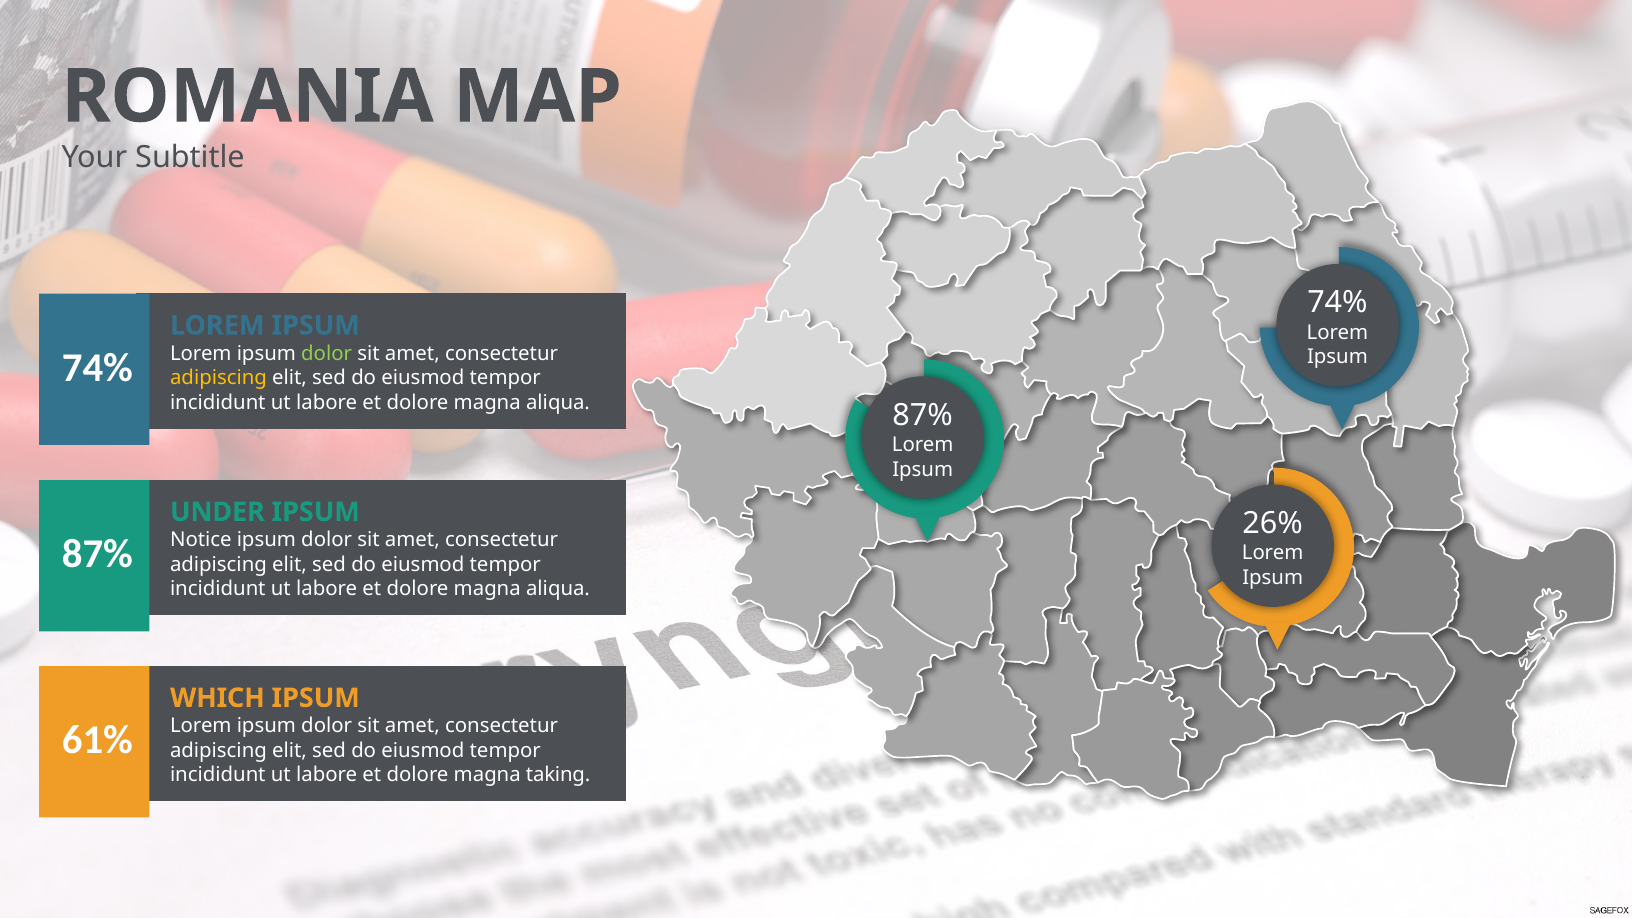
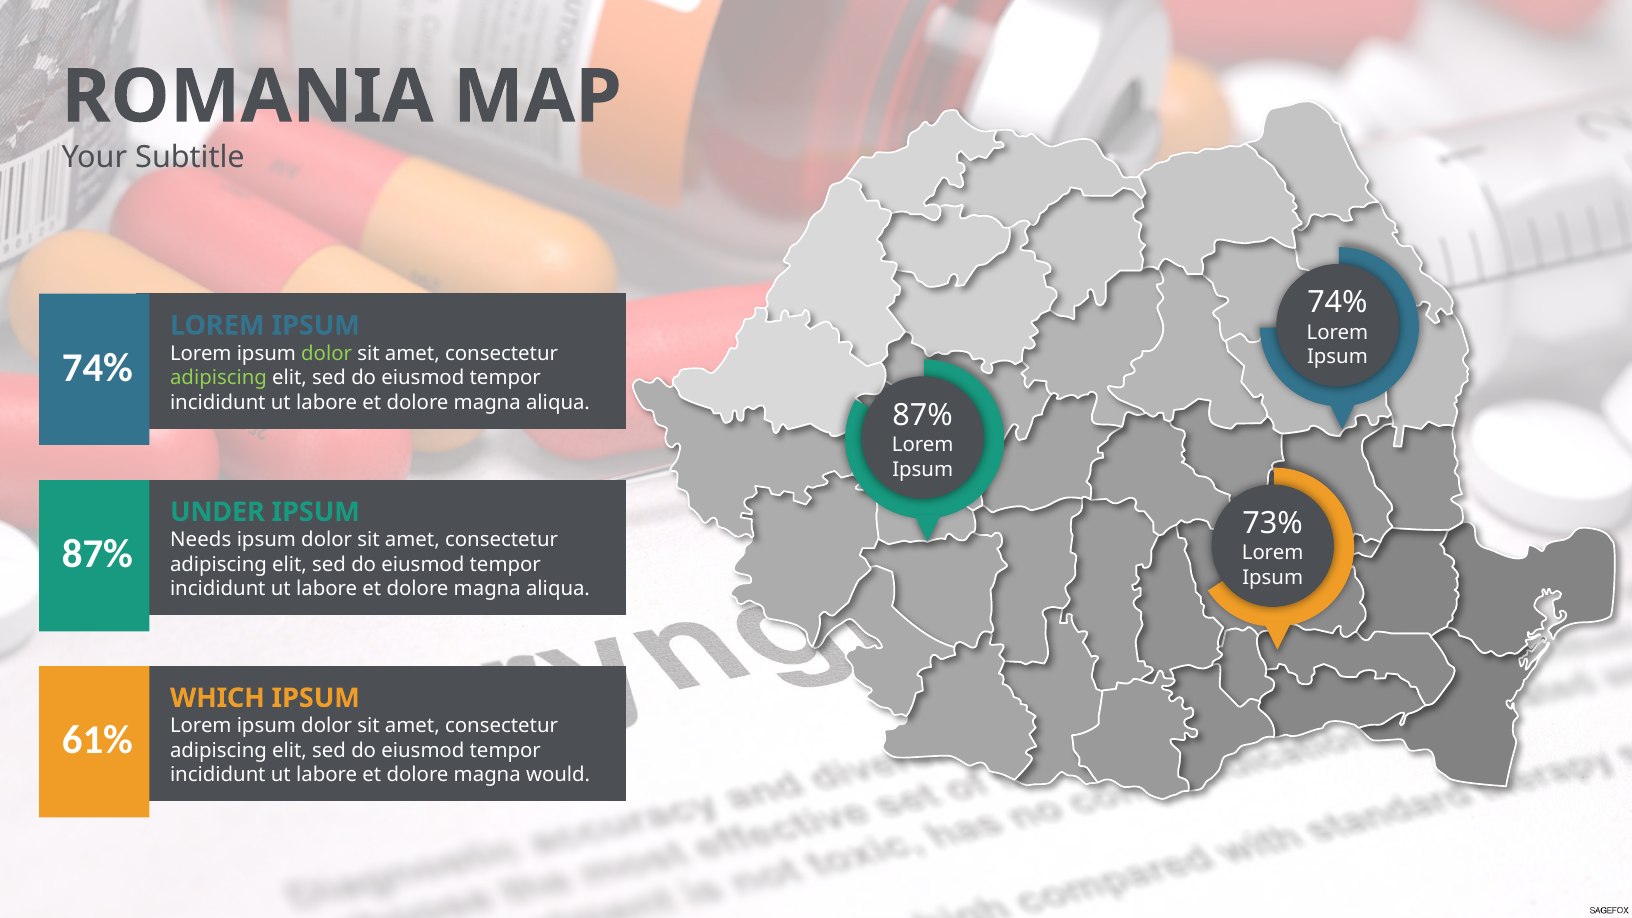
adipiscing colour: yellow -> light green (218, 378)
26%: 26% -> 73% (1273, 523)
Notice: Notice -> Needs (201, 540)
taking: taking -> would (558, 775)
